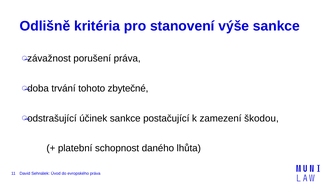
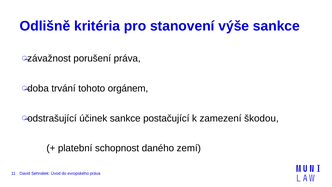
zbytečné: zbytečné -> orgánem (128, 88)
lhůta: lhůta -> zemí (189, 148)
